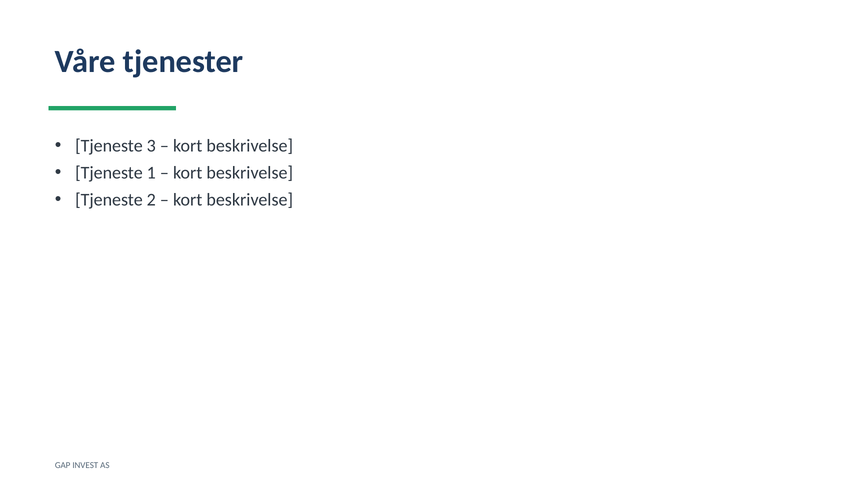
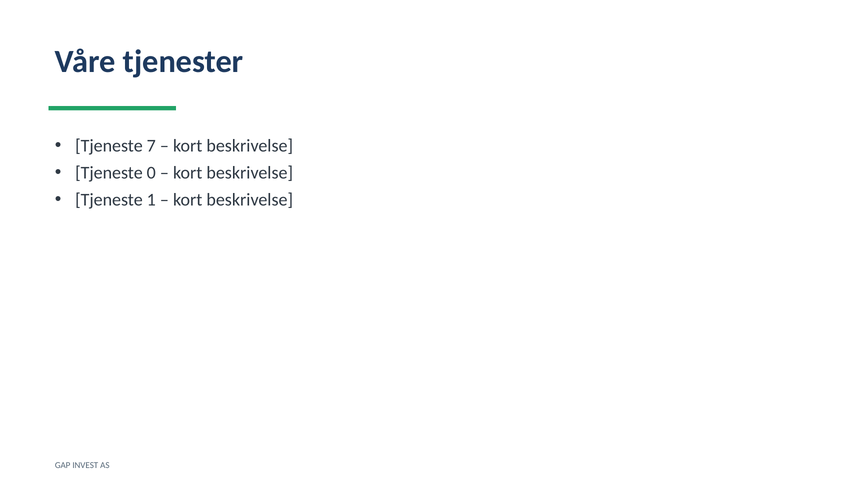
3: 3 -> 7 (151, 146)
1: 1 -> 0 (151, 173)
2: 2 -> 1 (151, 200)
